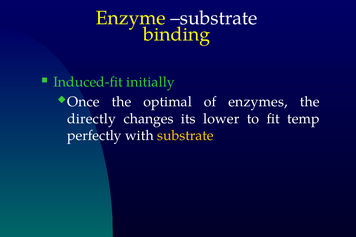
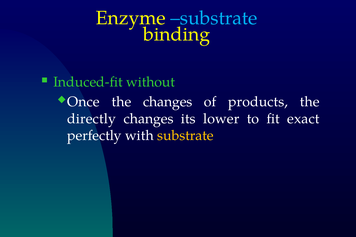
substrate colour: white -> light blue (214, 18)
initially: initially -> without (151, 82)
the optimal: optimal -> changes (168, 102)
enzymes: enzymes -> products (258, 102)
temp: temp -> exact (303, 119)
